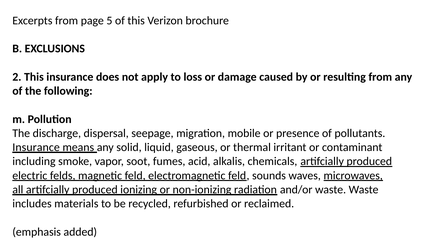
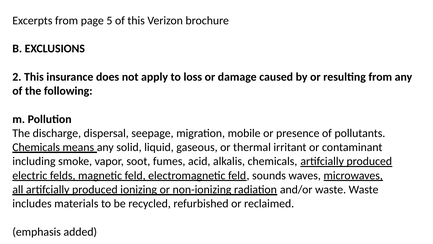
Insurance: Insurance -> Chemicals (36, 147)
